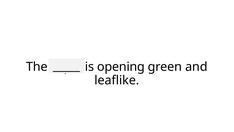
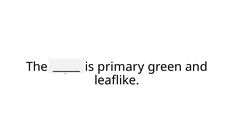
opening: opening -> primary (121, 67)
